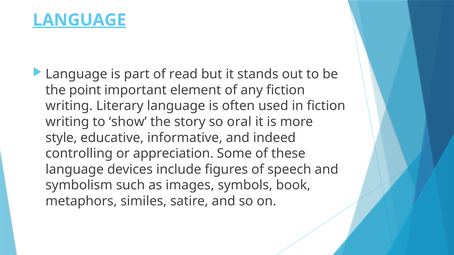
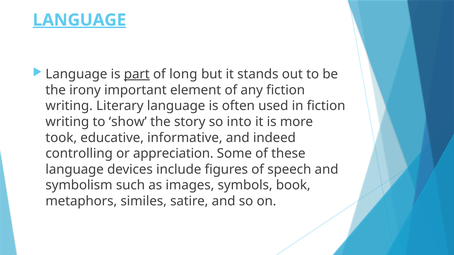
part underline: none -> present (137, 74)
read: read -> long (183, 74)
point: point -> irony (85, 90)
oral: oral -> into (239, 122)
style: style -> took (61, 138)
